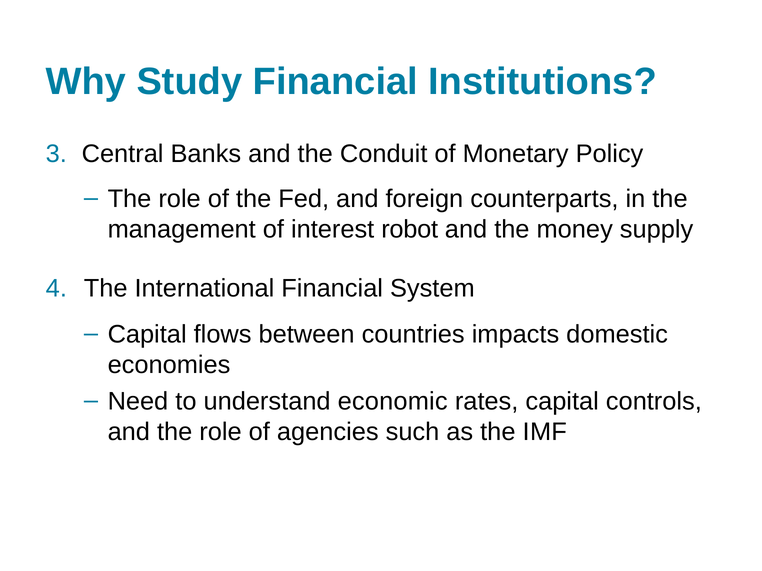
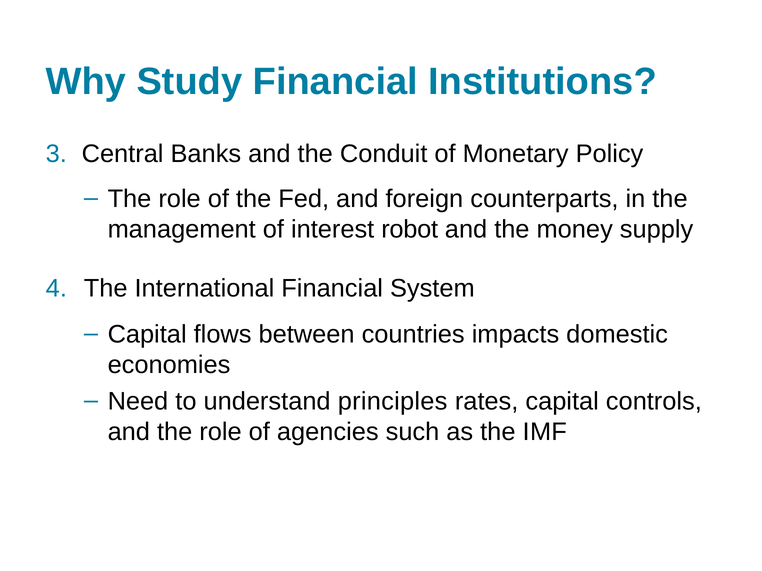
economic: economic -> principles (393, 402)
